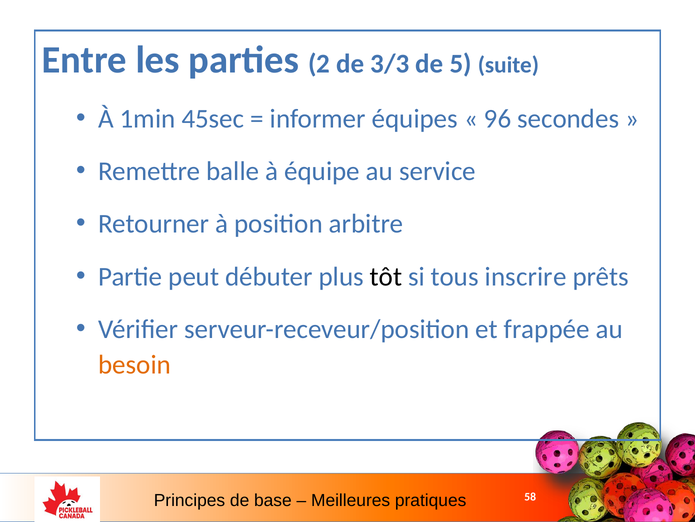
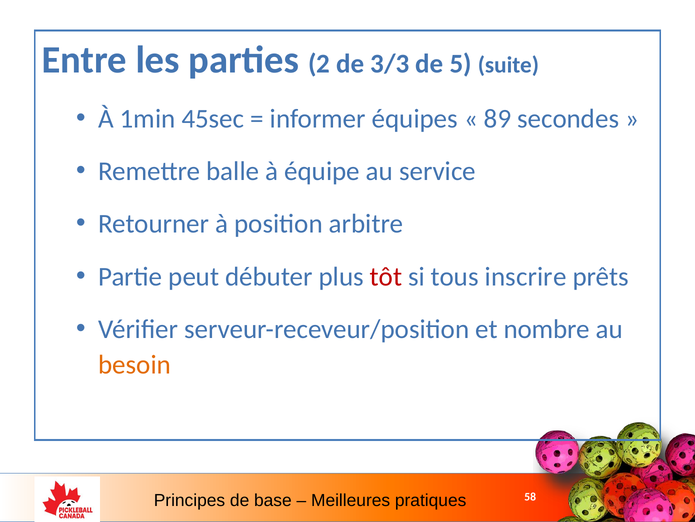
96: 96 -> 89 (498, 118)
tôt colour: black -> red (386, 276)
frappée: frappée -> nombre (547, 329)
